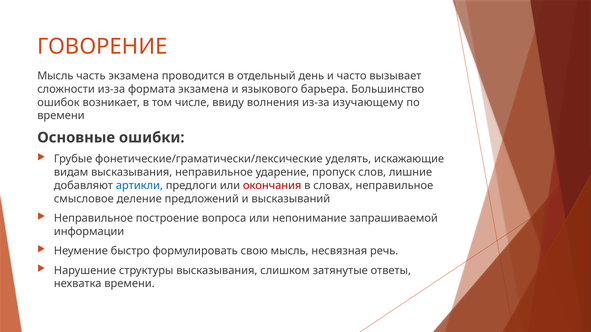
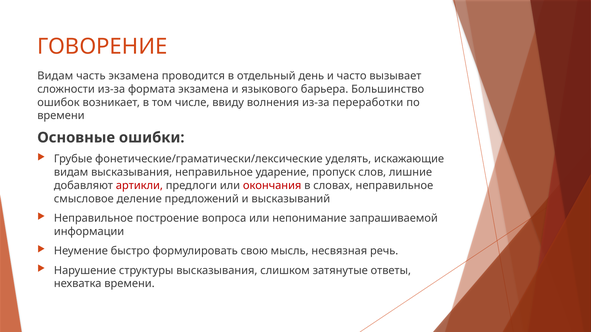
Мысль: Мысль -> Видам (55, 76)
изучающему: изучающему -> переработки (368, 102)
артикли colour: blue -> red (139, 186)
